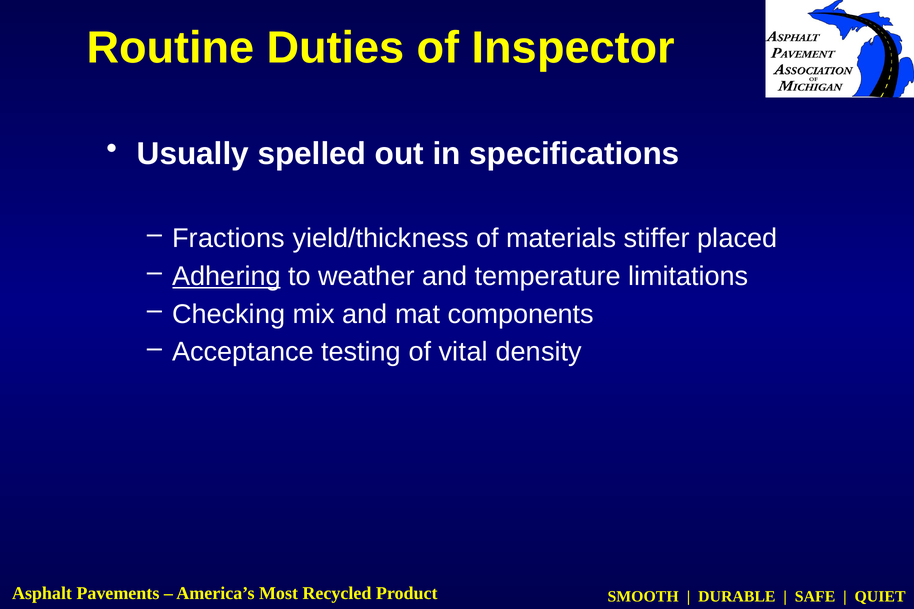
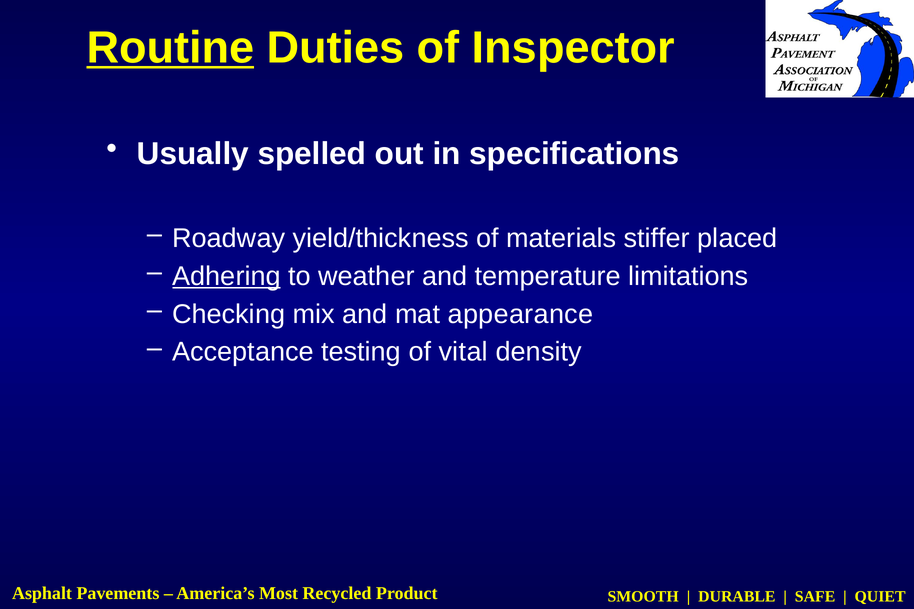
Routine underline: none -> present (170, 48)
Fractions: Fractions -> Roadway (229, 238)
components: components -> appearance (520, 314)
